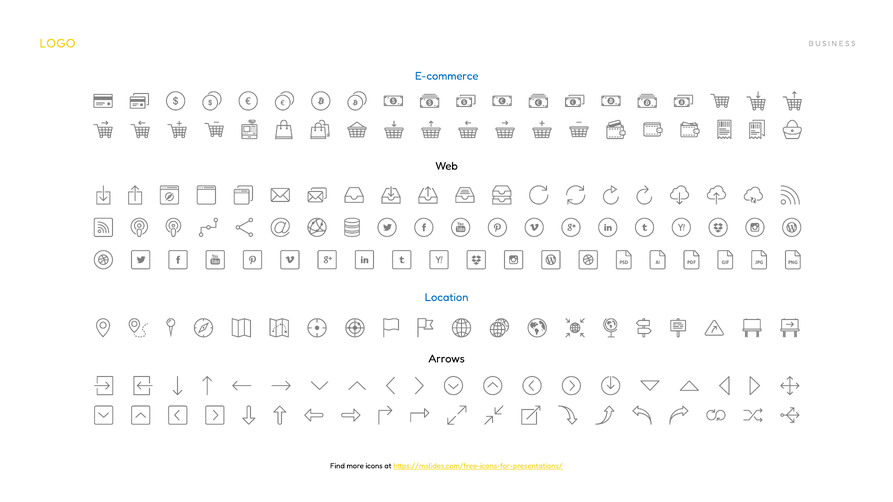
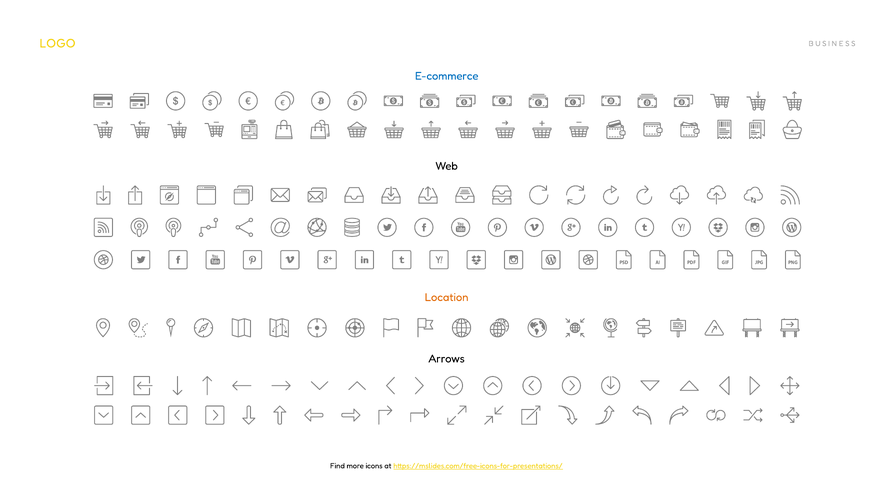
Location colour: blue -> orange (447, 297)
